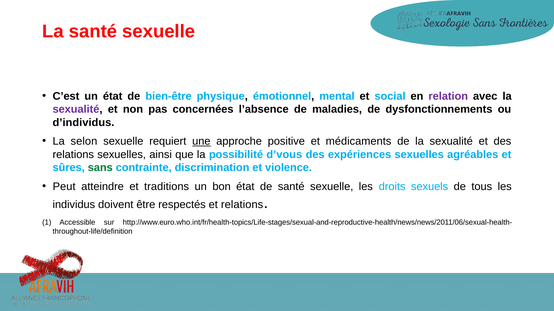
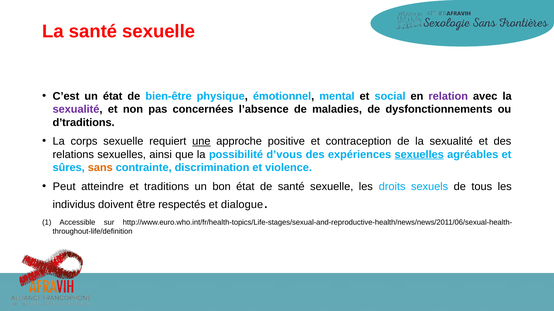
d’individus: d’individus -> d’traditions (84, 123)
selon: selon -> corps (84, 142)
médicaments: médicaments -> contraception (359, 142)
sexuelles underline: none -> present (419, 155)
sans colour: green -> orange (100, 168)
et relations: relations -> dialogue (242, 205)
